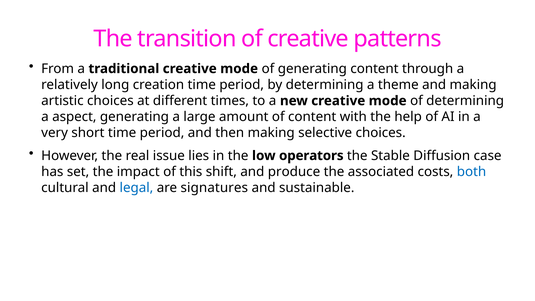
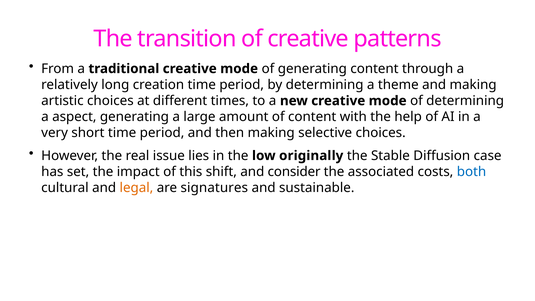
operators: operators -> originally (311, 156)
produce: produce -> consider (294, 172)
legal colour: blue -> orange (136, 188)
